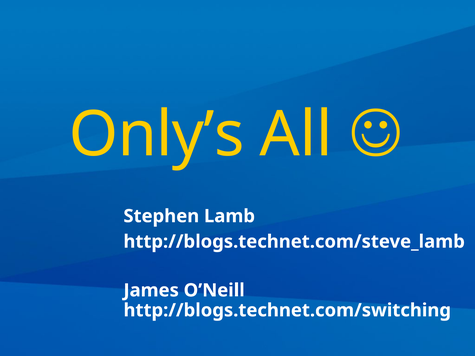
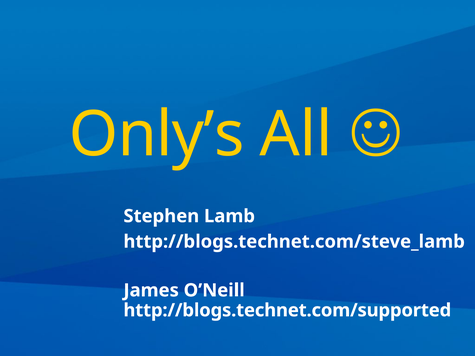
http://blogs.technet.com/switching: http://blogs.technet.com/switching -> http://blogs.technet.com/supported (287, 311)
